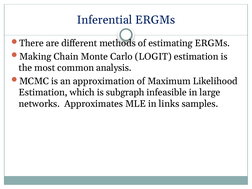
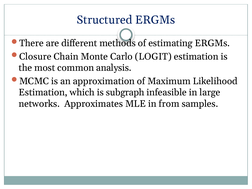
Inferential: Inferential -> Structured (105, 20)
Making: Making -> Closure (35, 57)
links: links -> from (169, 104)
